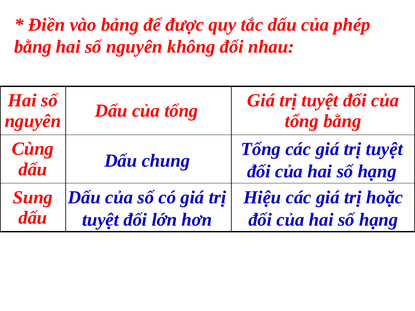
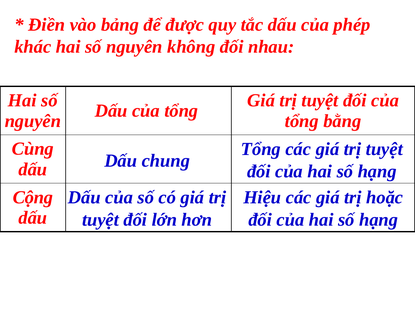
bằng: bằng -> khác (33, 47)
Sung: Sung -> Cộng (33, 197)
